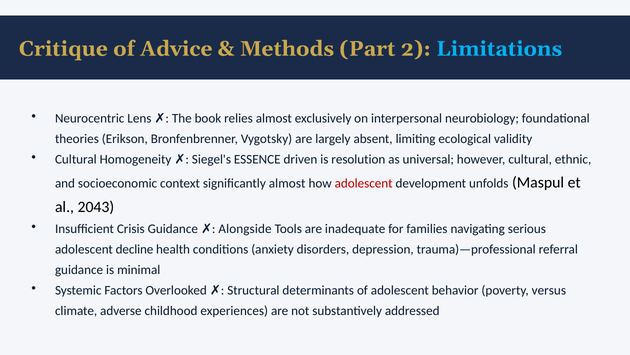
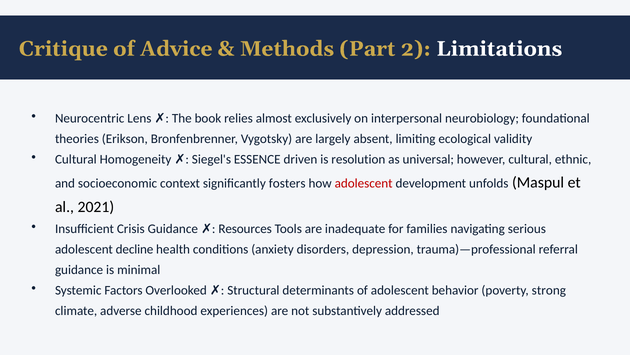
Limitations colour: light blue -> white (499, 49)
significantly almost: almost -> fosters (287, 183)
2043: 2043 -> 2021 (96, 207)
Alongside: Alongside -> Resources (245, 229)
versus: versus -> strong (549, 290)
